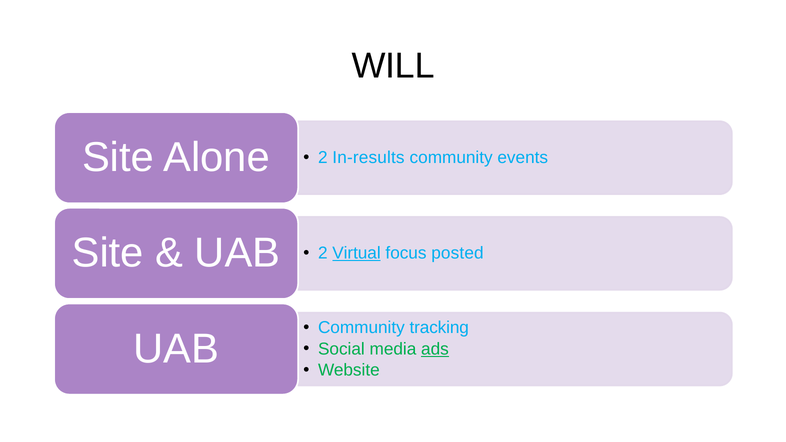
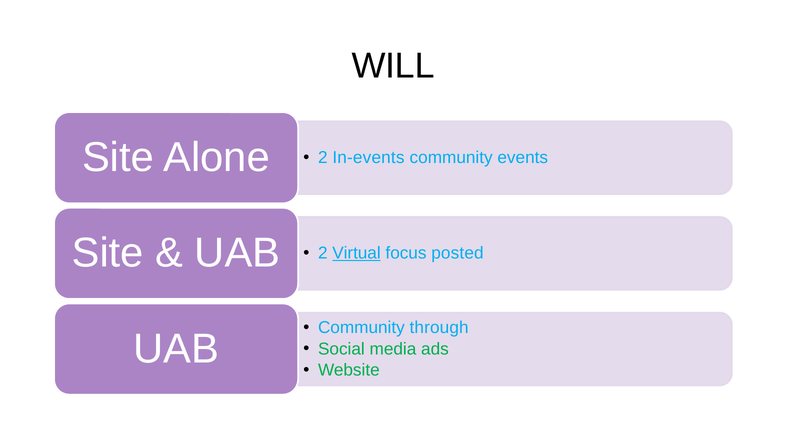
In-results: In-results -> In-events (368, 158)
tracking: tracking -> through (439, 328)
ads underline: present -> none (435, 349)
